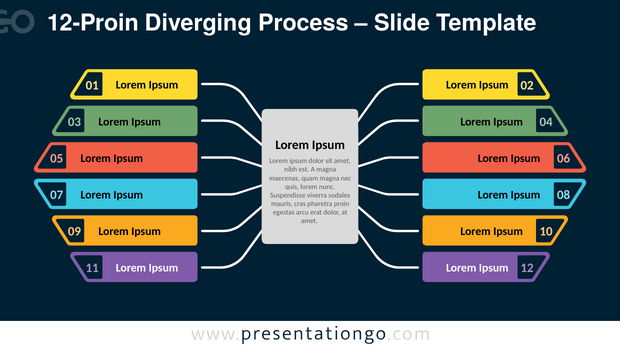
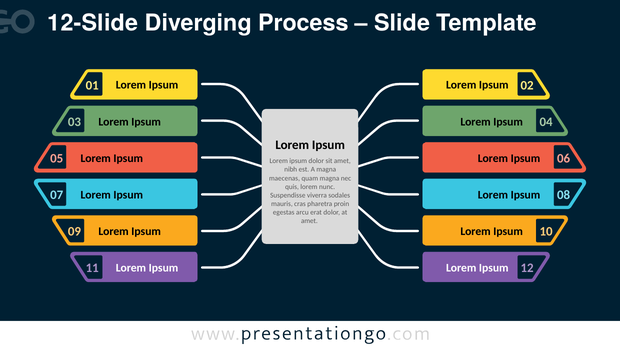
12-Proin: 12-Proin -> 12-Slide (93, 23)
